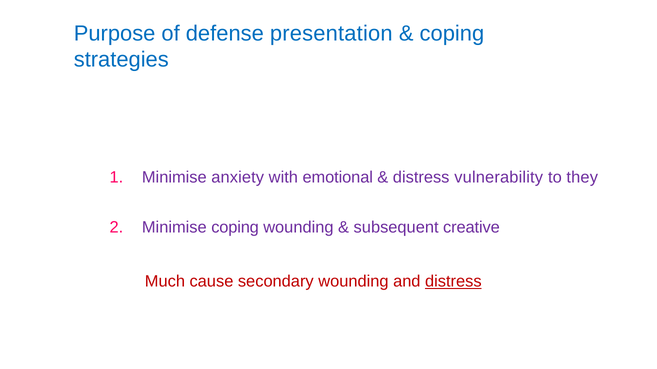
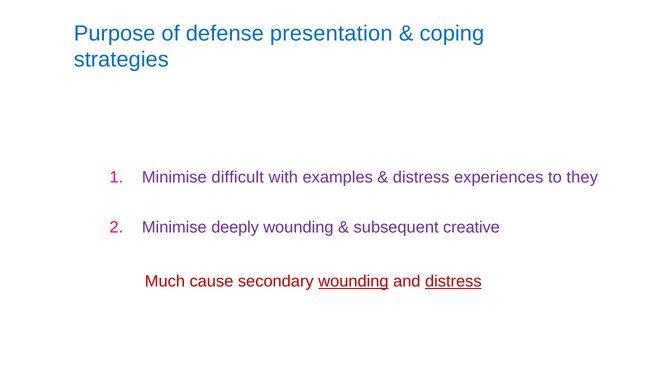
anxiety: anxiety -> difficult (238, 178)
emotional: emotional -> examples (338, 178)
vulnerability: vulnerability -> experiences (499, 178)
Minimise coping: coping -> deeply (235, 228)
wounding underline: none -> present (353, 282)
